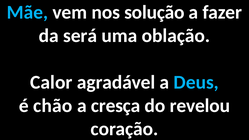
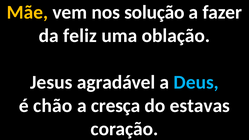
Mãe colour: light blue -> yellow (27, 12)
será: será -> feliz (80, 36)
Calor: Calor -> Jesus (51, 82)
revelou: revelou -> estavas (200, 106)
